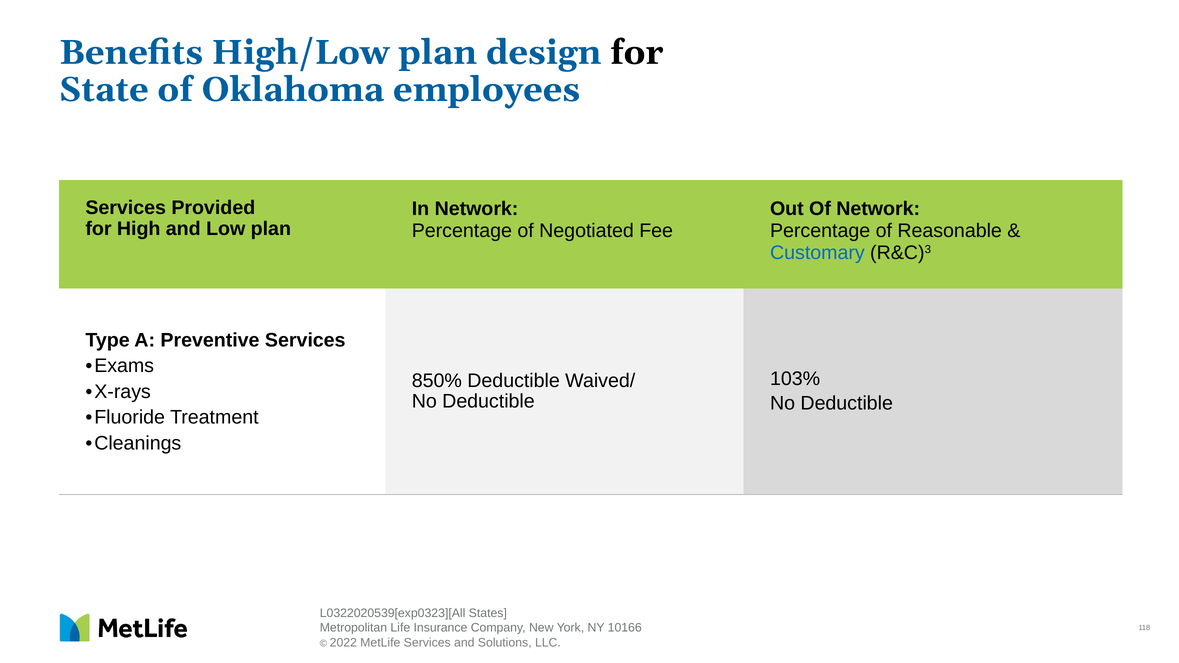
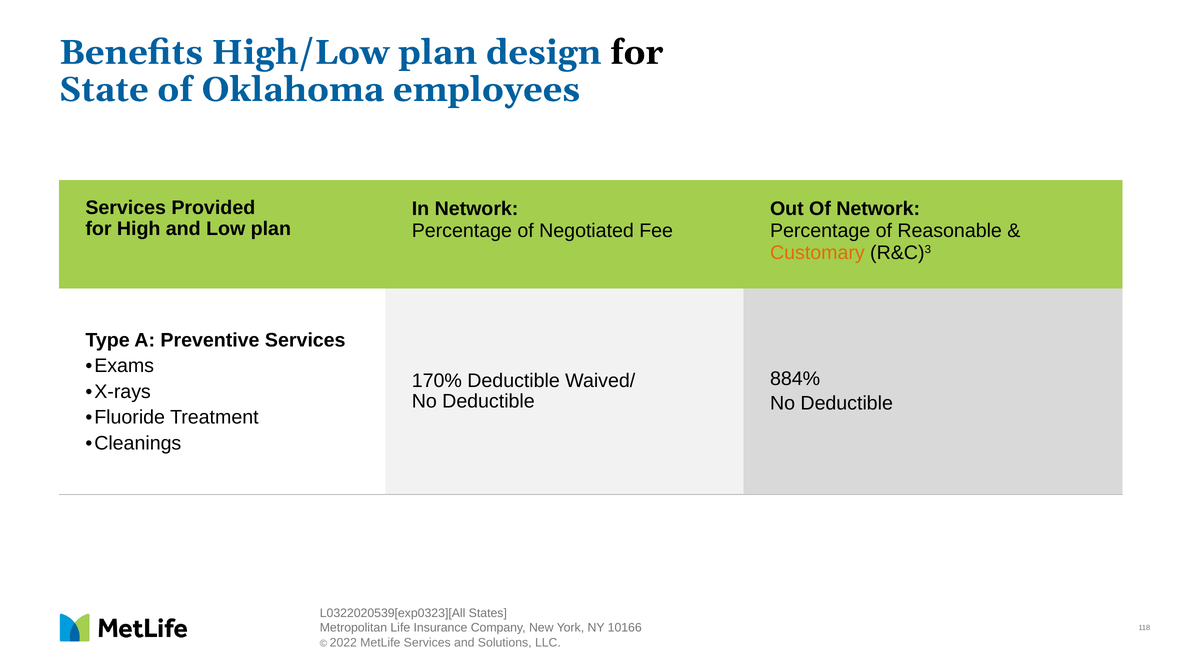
Customary colour: blue -> orange (817, 253)
103%: 103% -> 884% (795, 379)
850%: 850% -> 170% (437, 381)
